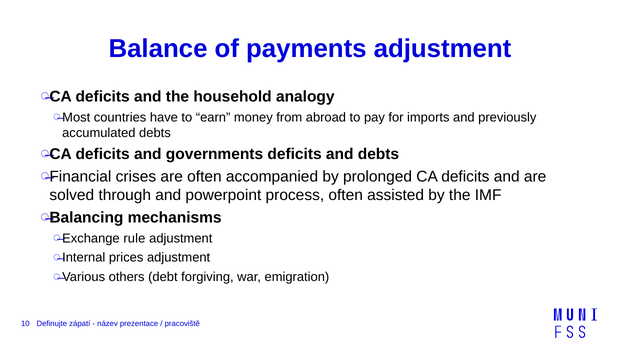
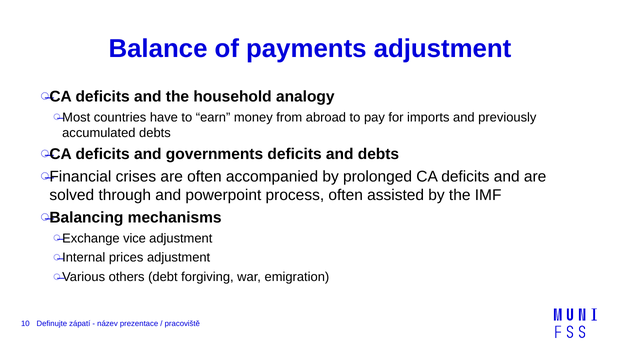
rule: rule -> vice (135, 238)
